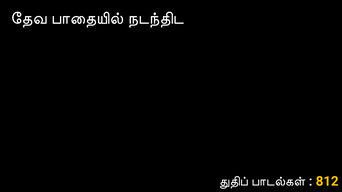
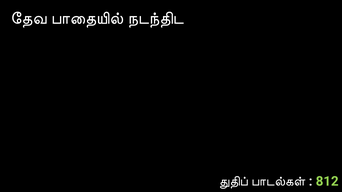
812 colour: yellow -> light green (327, 182)
